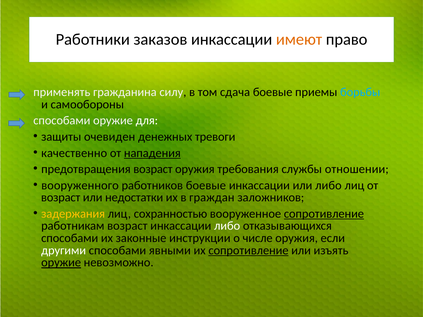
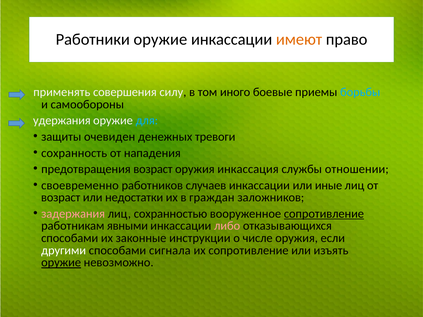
Работники заказов: заказов -> оружие (160, 40)
гражданина: гражданина -> совершения (125, 92)
сдача: сдача -> иного (235, 92)
способами: способами -> удержания (62, 121)
для colour: white -> light blue (147, 121)
качественно: качественно -> сохранность (74, 153)
нападения underline: present -> none (152, 153)
требования: требования -> инкассация (248, 169)
вооруженного: вооруженного -> своевременно (80, 185)
работников боевые: боевые -> случаев (206, 185)
или либо: либо -> иные (329, 185)
задержания colour: yellow -> pink (73, 214)
работникам возраст: возраст -> явными (127, 226)
либо colour: white -> pink (227, 226)
явными: явными -> сигнала (170, 251)
сопротивление underline: present -> none (248, 251)
